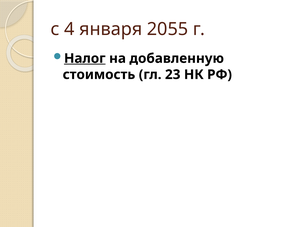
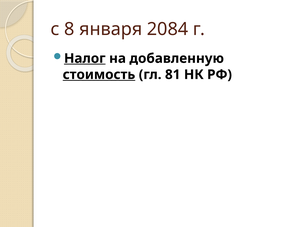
4: 4 -> 8 (69, 29)
2055: 2055 -> 2084 (168, 29)
стоимость underline: none -> present (99, 75)
23: 23 -> 81 (173, 75)
